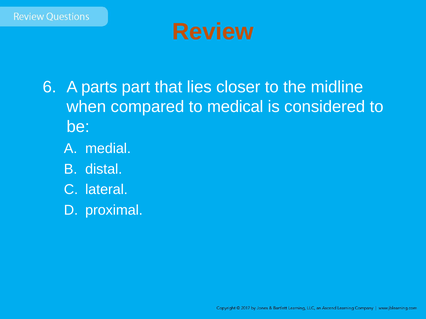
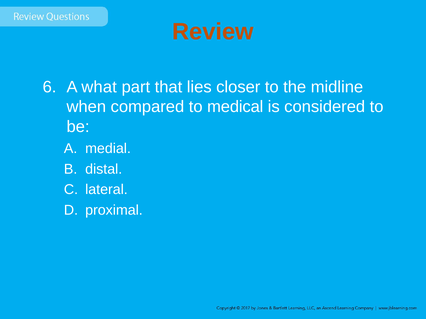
parts: parts -> what (99, 87)
